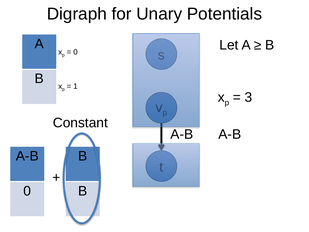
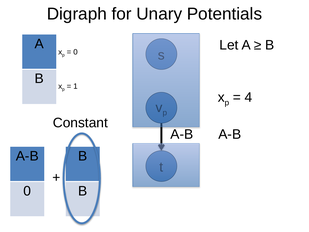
3: 3 -> 4 (248, 97)
